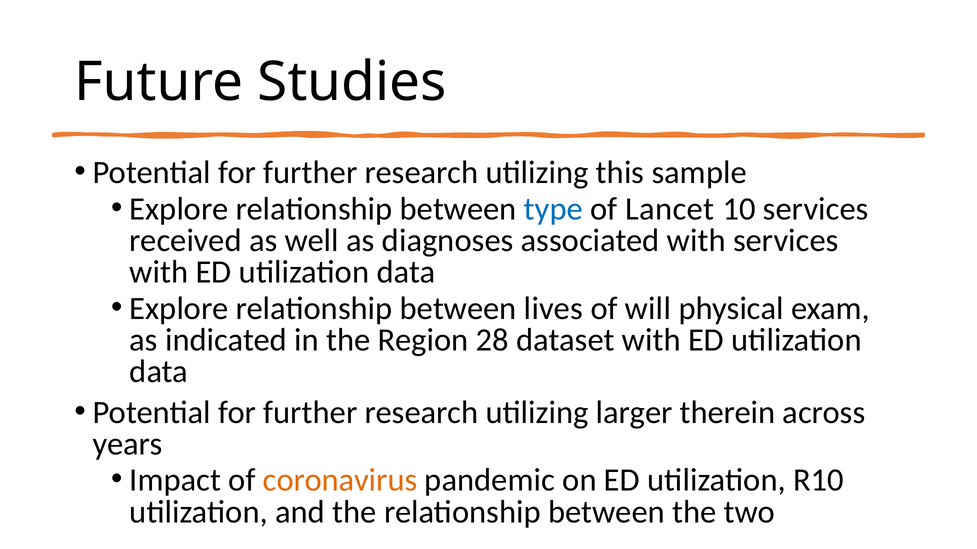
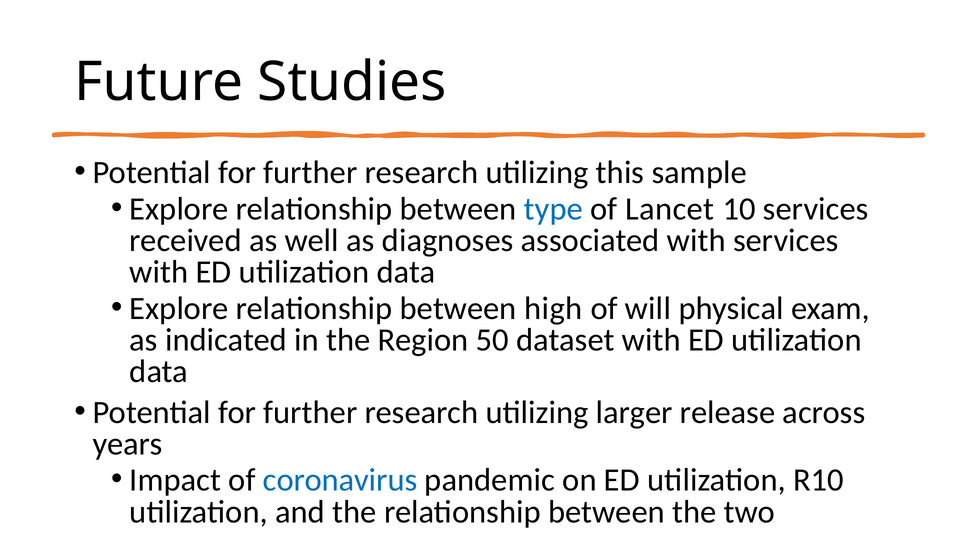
lives: lives -> high (553, 309)
28: 28 -> 50 (492, 340)
therein: therein -> release (728, 413)
coronavirus colour: orange -> blue (340, 481)
